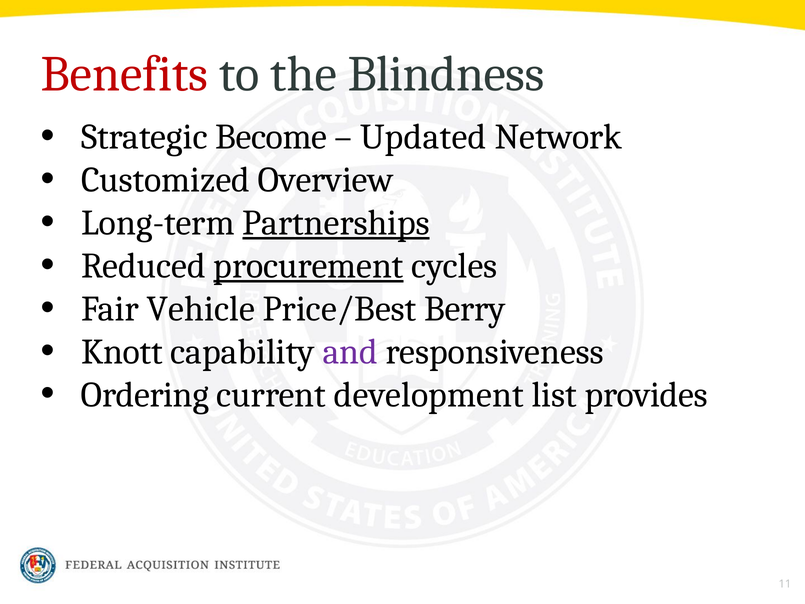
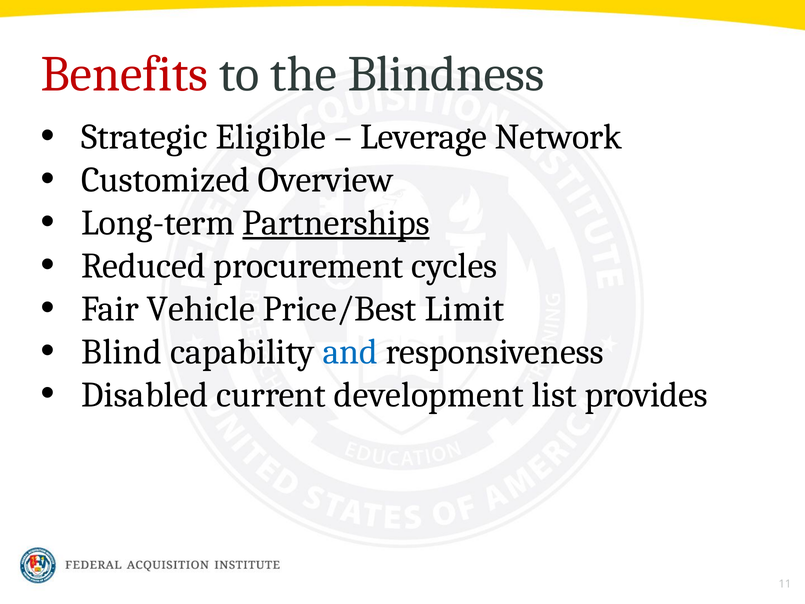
Become: Become -> Eligible (271, 137)
Updated: Updated -> Leverage (424, 137)
procurement underline: present -> none (309, 266)
Berry: Berry -> Limit (465, 309)
Knott: Knott -> Blind (122, 352)
and colour: purple -> blue (350, 352)
Ordering: Ordering -> Disabled (145, 395)
